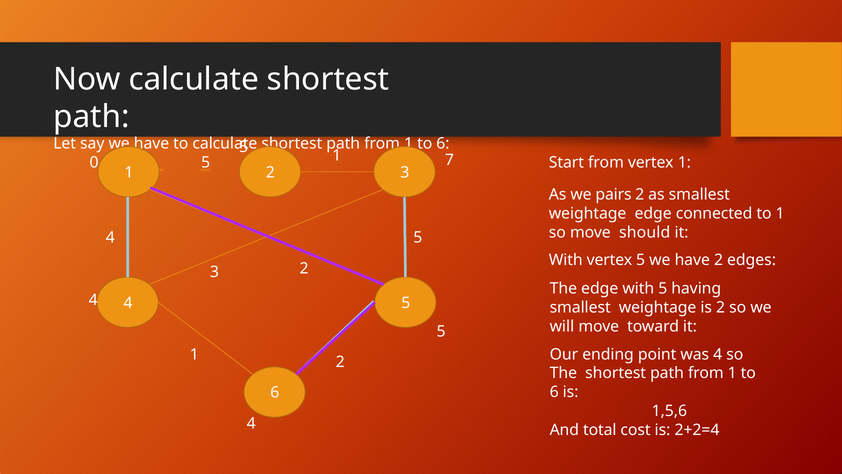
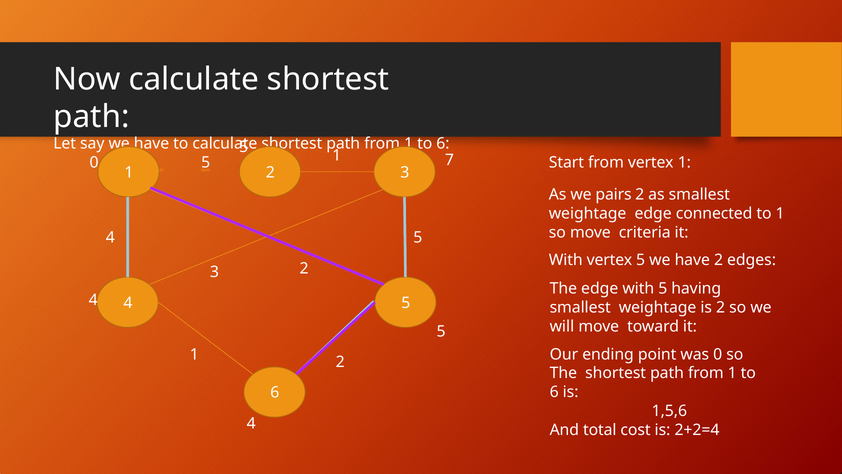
should: should -> criteria (645, 232)
was 4: 4 -> 0 (718, 354)
